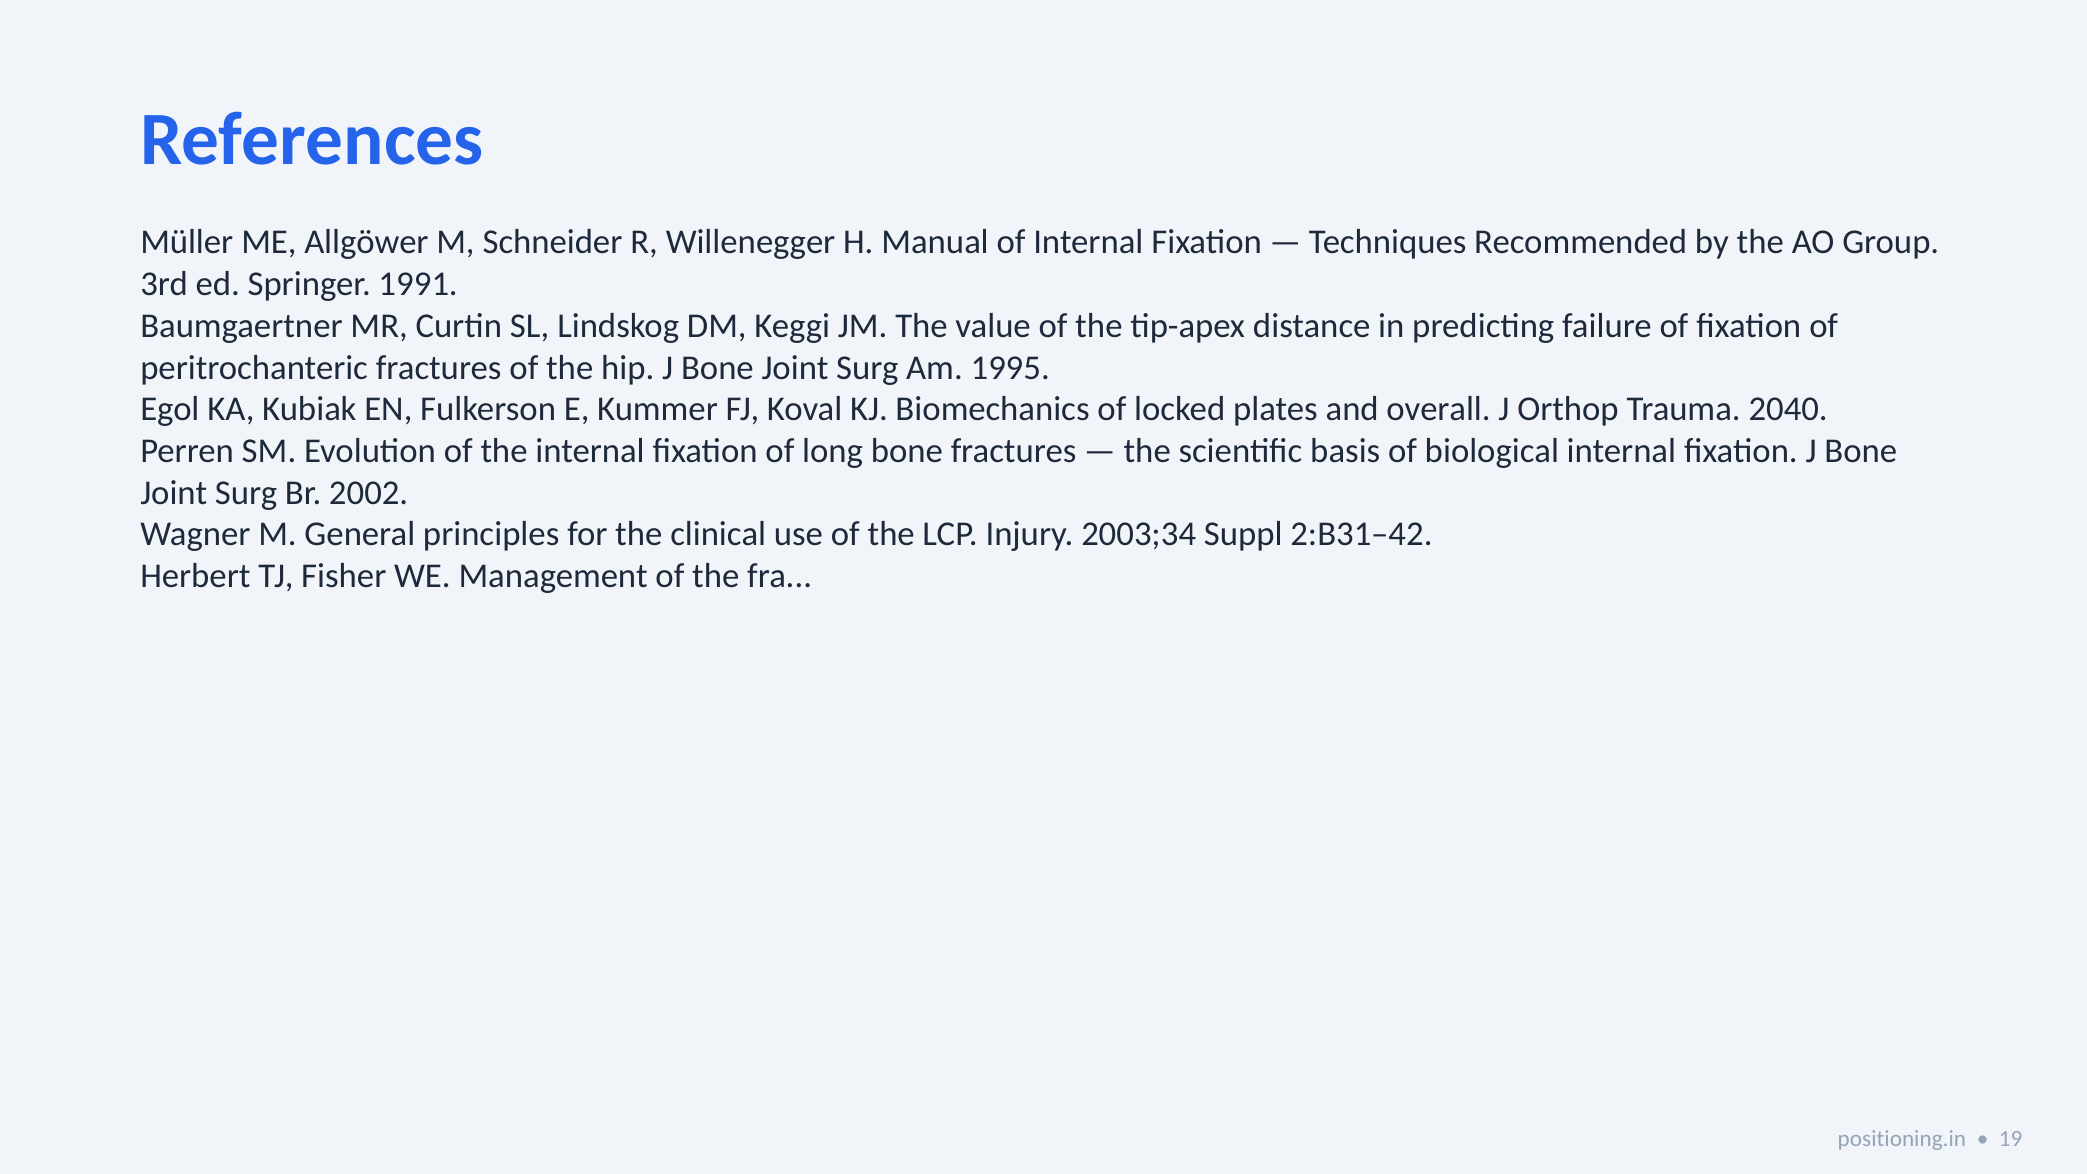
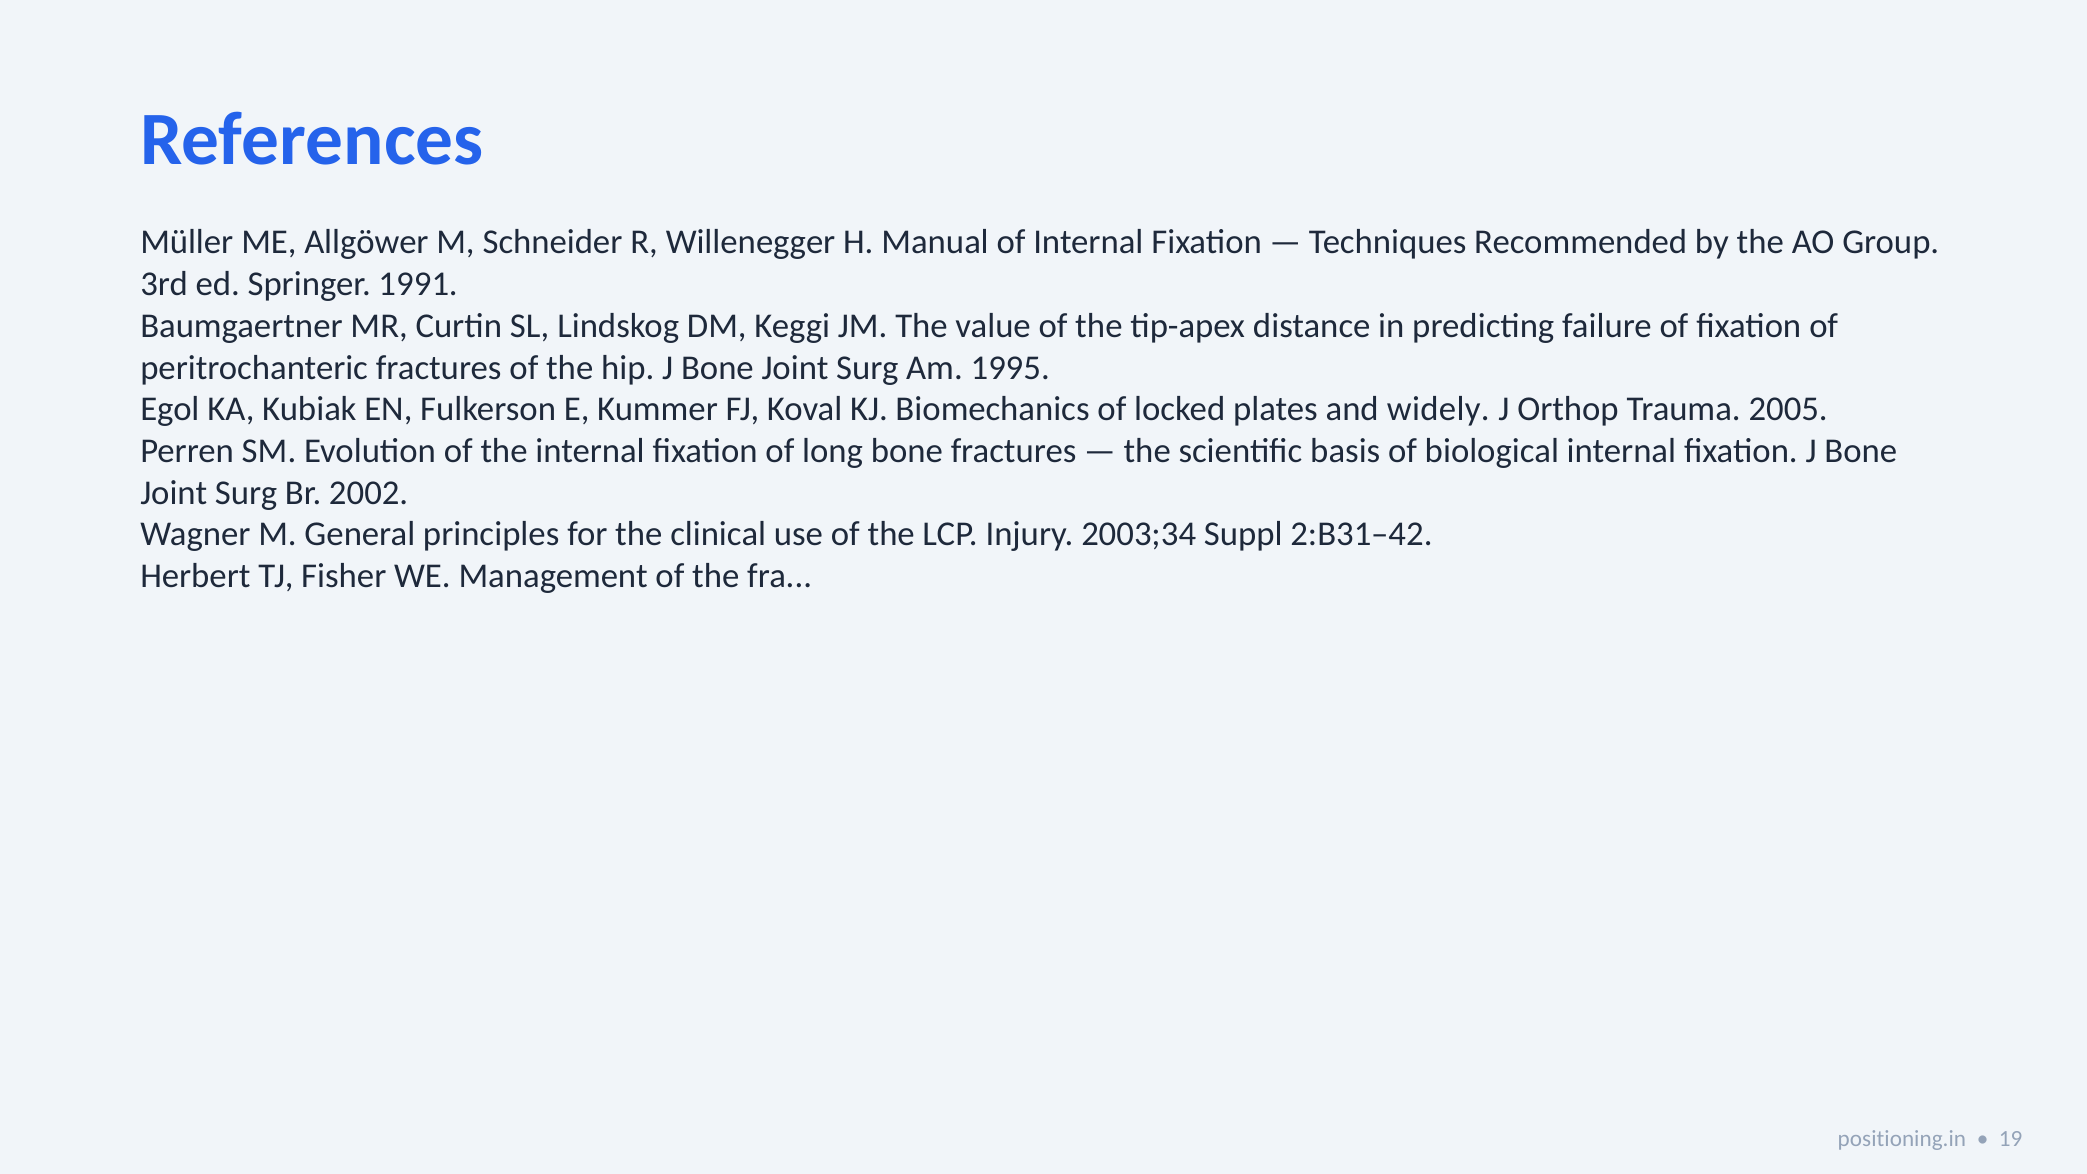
overall: overall -> widely (1438, 409)
2040: 2040 -> 2005 (1788, 409)
